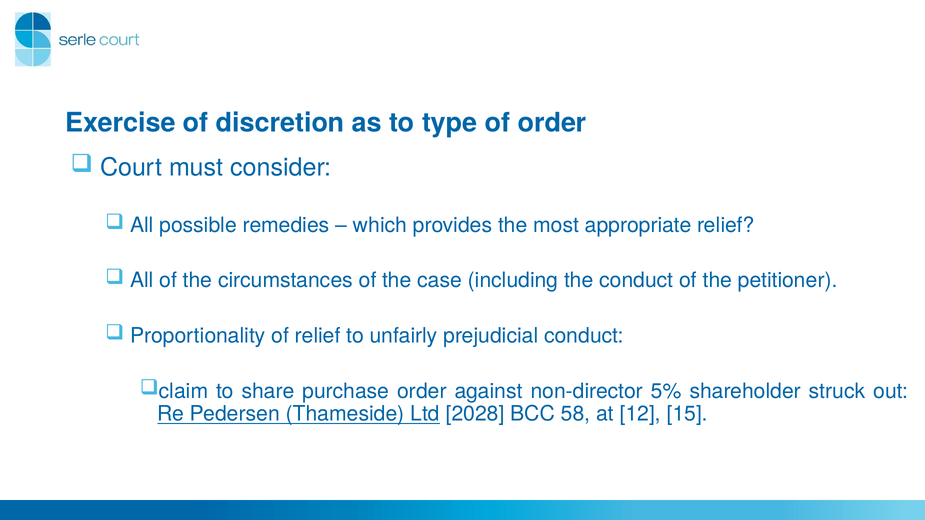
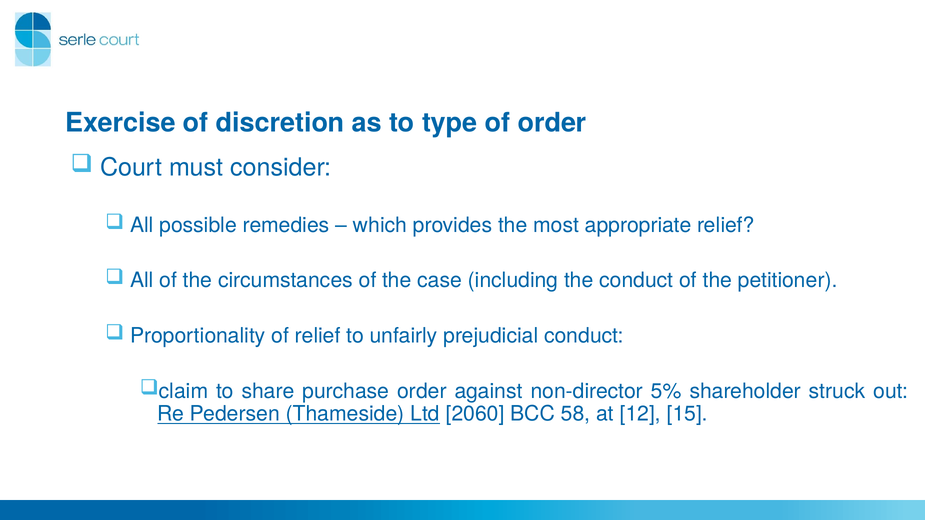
2028: 2028 -> 2060 (475, 414)
